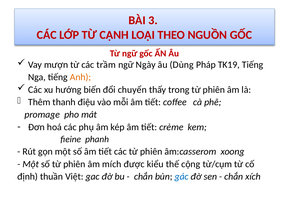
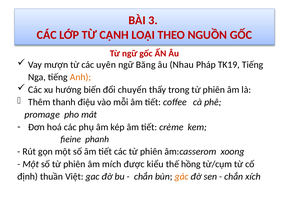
trầm: trầm -> uyên (106, 65)
Ngày: Ngày -> Băng (146, 65)
Dùng: Dùng -> Nhau (182, 65)
cộng: cộng -> hồng (191, 164)
gác colour: blue -> orange (182, 176)
